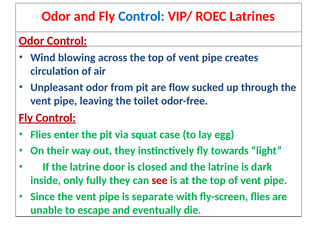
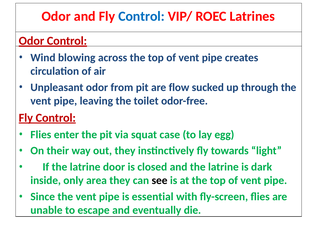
fully: fully -> area (96, 181)
see colour: red -> black (160, 181)
separate: separate -> essential (153, 197)
